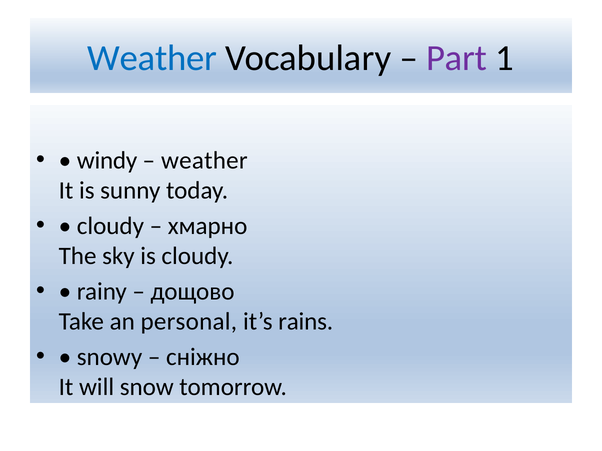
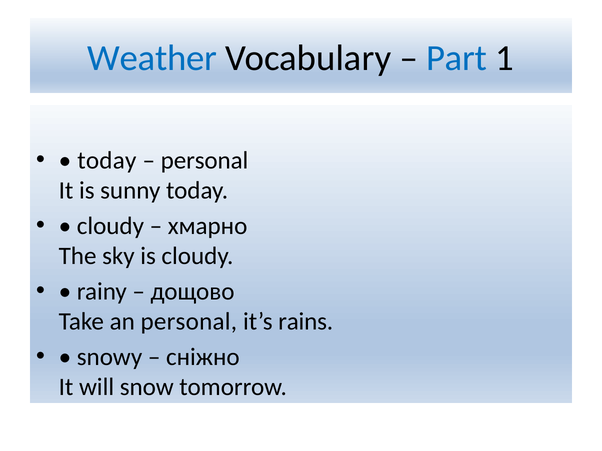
Part colour: purple -> blue (457, 58)
windy: windy -> today (107, 161)
weather: weather -> personal (205, 161)
